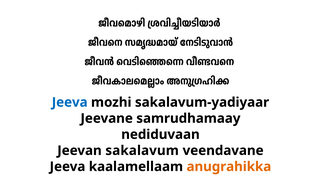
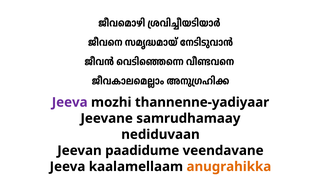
Jeeva colour: blue -> purple (70, 102)
sakalavum-yadiyaar: sakalavum-yadiyaar -> thannenne-yadiyaar (202, 102)
sakalavum: sakalavum -> paadidume (142, 150)
